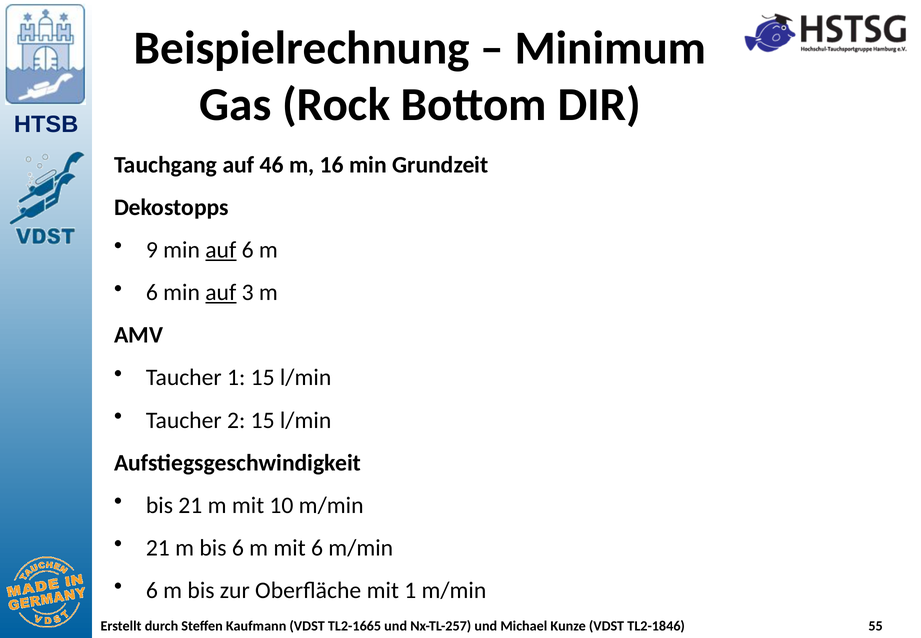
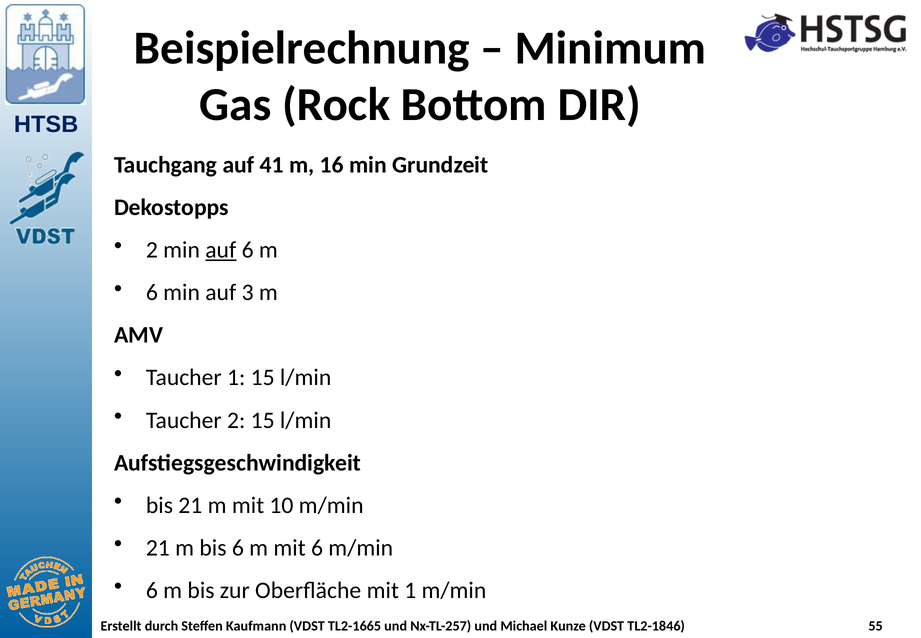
46: 46 -> 41 (272, 165)
9: 9 -> 2 (152, 250)
auf underline: present -> none (221, 292)
